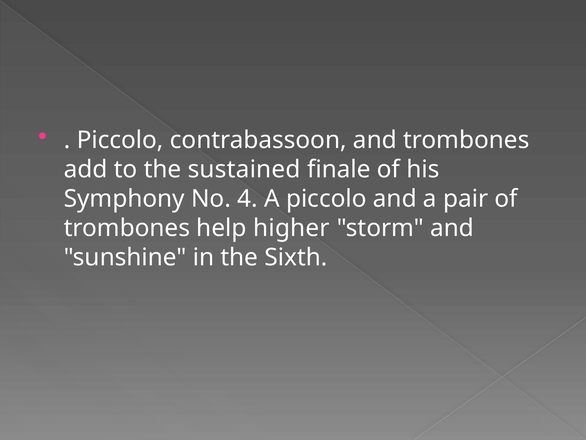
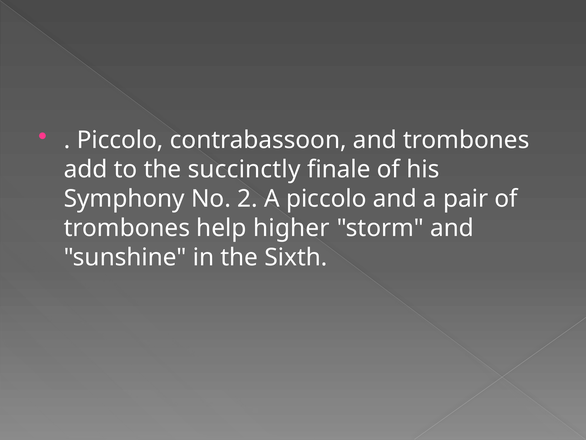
sustained: sustained -> succinctly (244, 169)
4: 4 -> 2 (248, 198)
